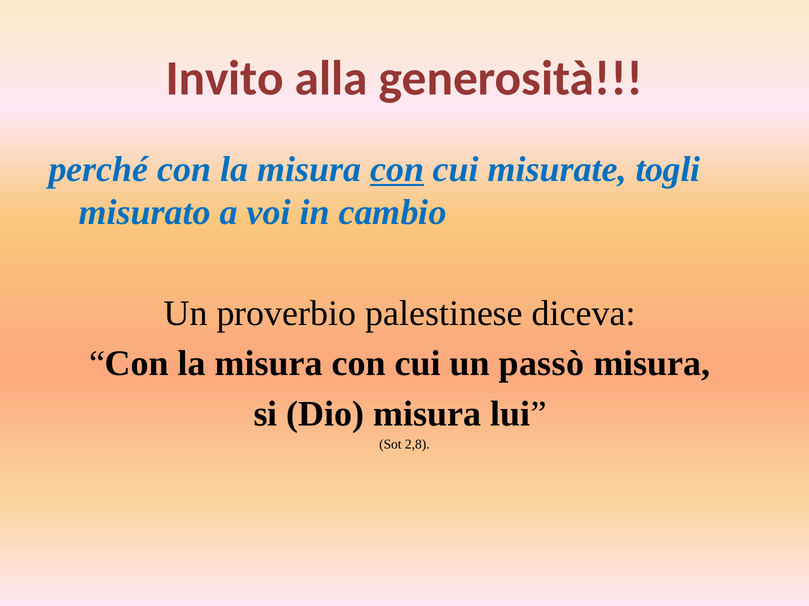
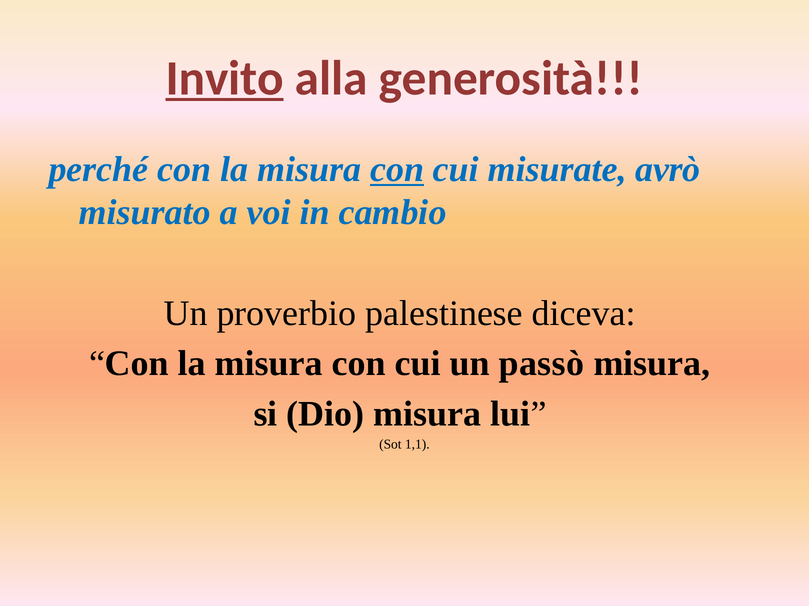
Invito underline: none -> present (225, 78)
togli: togli -> avrò (668, 170)
2,8: 2,8 -> 1,1 (417, 445)
